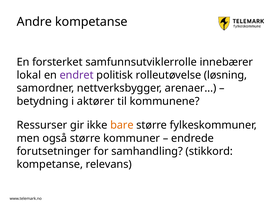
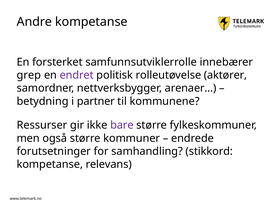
lokal: lokal -> grep (29, 75)
løsning: løsning -> aktører (226, 75)
aktører: aktører -> partner (96, 101)
bare colour: orange -> purple (122, 125)
